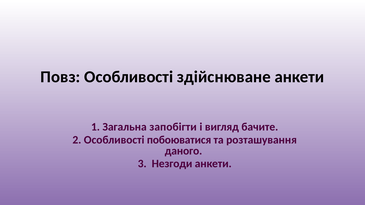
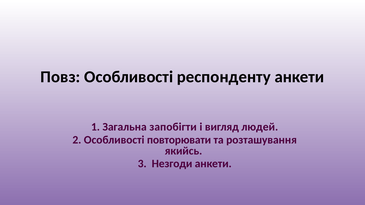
здійснюване: здійснюване -> респонденту (224, 77)
бачите: бачите -> людей (260, 127)
побоюватися: побоюватися -> повторювати (179, 140)
даного: даного -> якийсь (183, 151)
